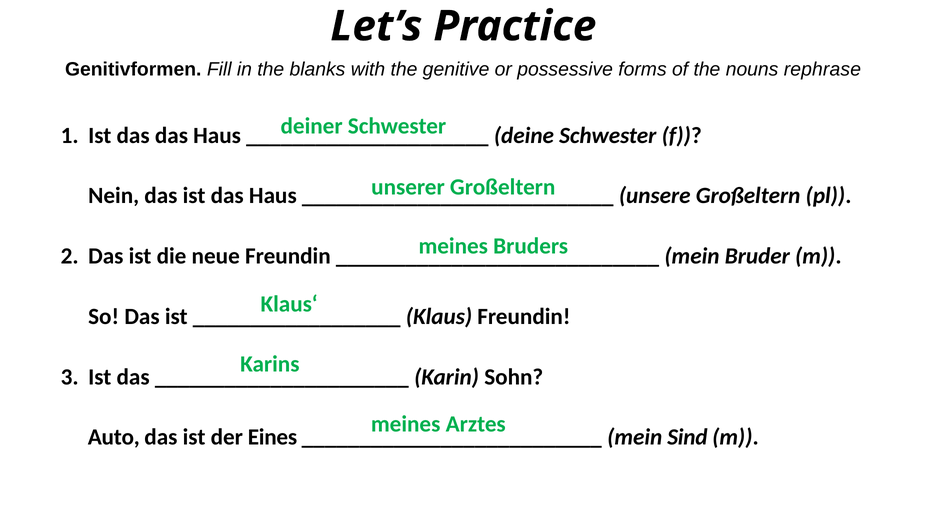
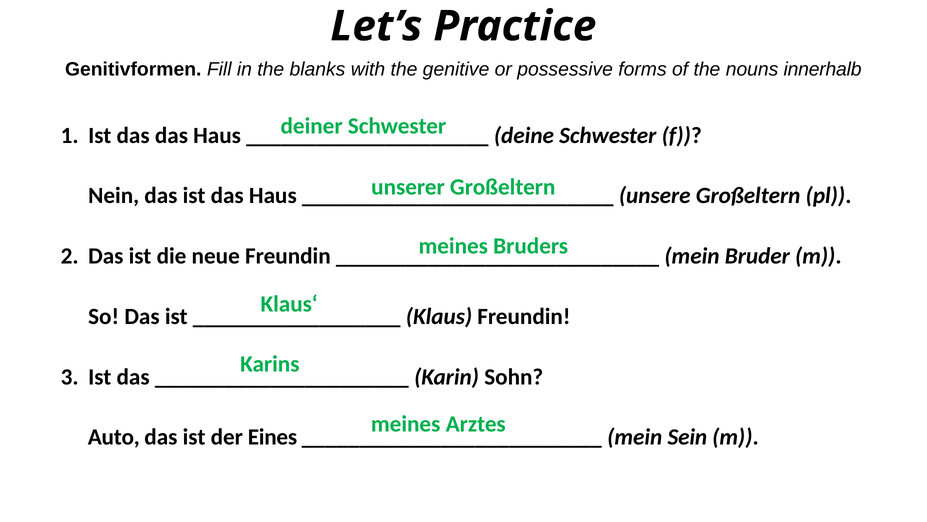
rephrase: rephrase -> innerhalb (823, 69)
Sind: Sind -> Sein (687, 437)
